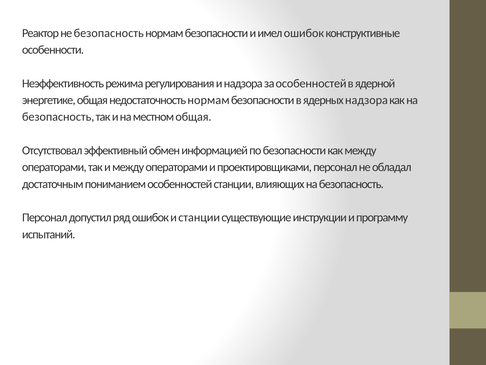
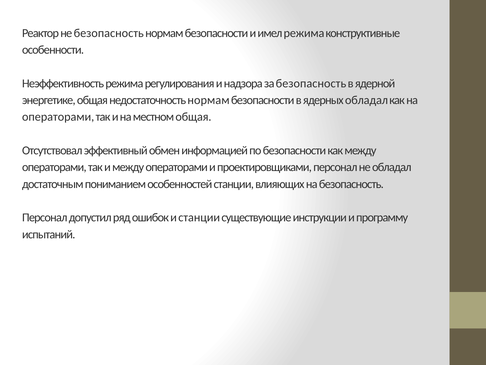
имел ошибок: ошибок -> режима (304, 33)
за особенностей: особенностей -> безопасность (311, 83)
ядерных надзора: надзора -> обладал (367, 100)
безопасность: безопасность -> операторами (58, 117)
